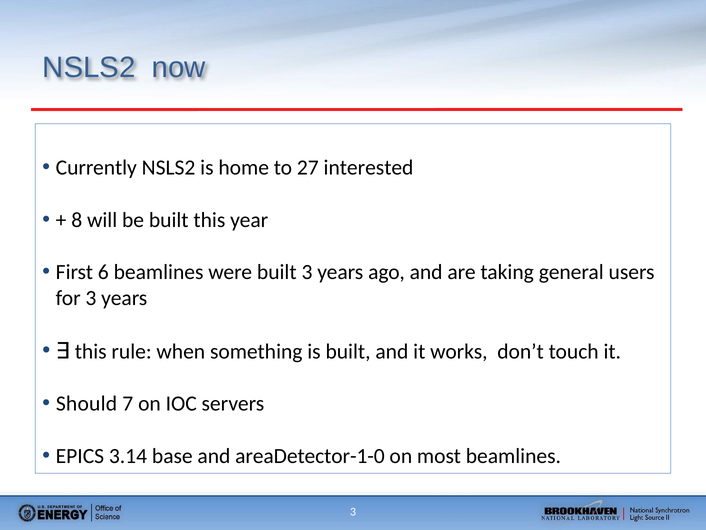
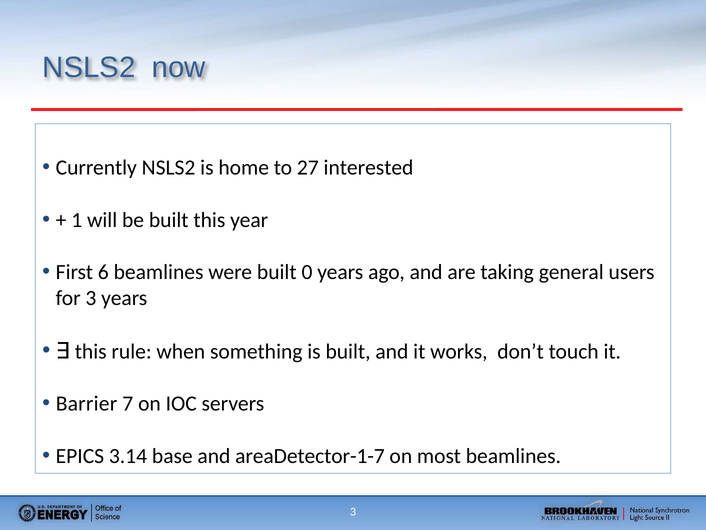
8: 8 -> 1 (77, 220)
built 3: 3 -> 0 (307, 272)
Should: Should -> Barrier (87, 403)
areaDetector-1-0: areaDetector-1-0 -> areaDetector-1-7 (310, 456)
